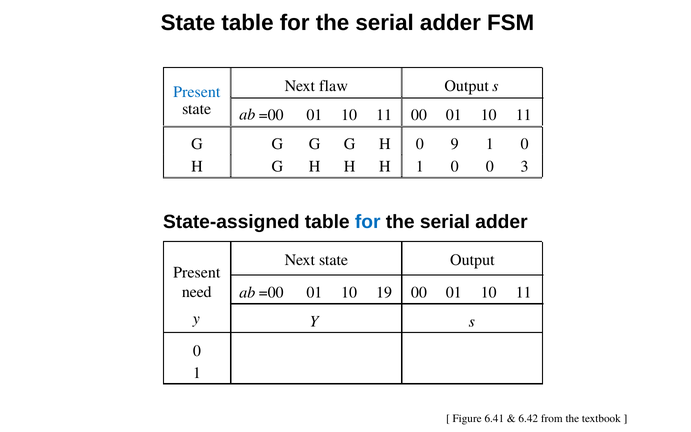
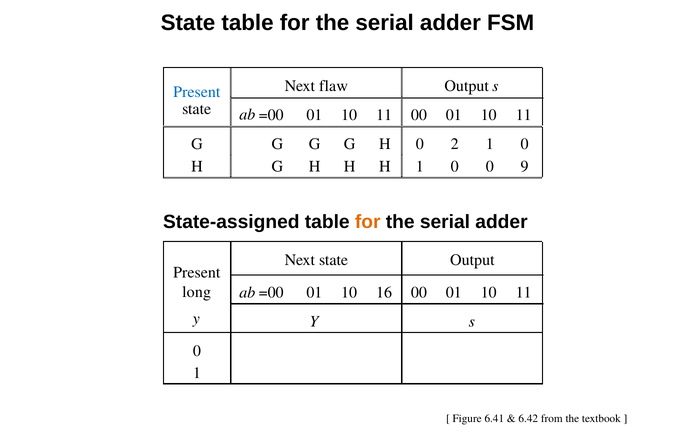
9: 9 -> 2 (455, 144)
3: 3 -> 9 (525, 166)
for colour: blue -> orange (368, 222)
need: need -> long (197, 292)
19: 19 -> 16 (384, 293)
